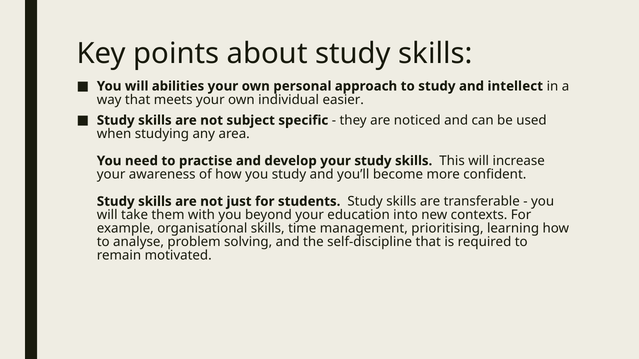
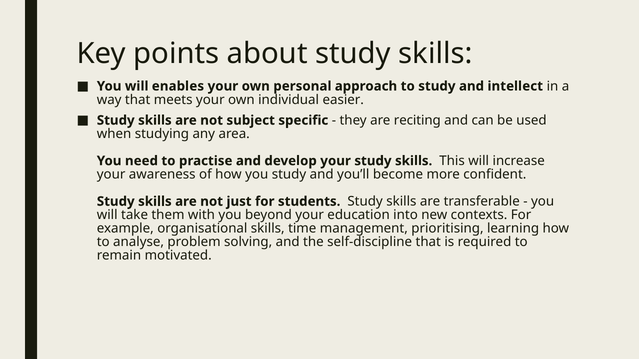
abilities: abilities -> enables (178, 86)
noticed: noticed -> reciting (417, 120)
